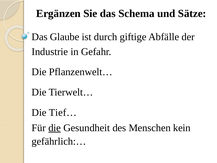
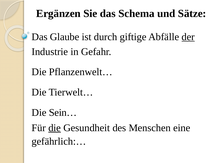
der underline: none -> present (188, 37)
Tief…: Tief… -> Sein… (63, 112)
kein: kein -> eine (182, 128)
